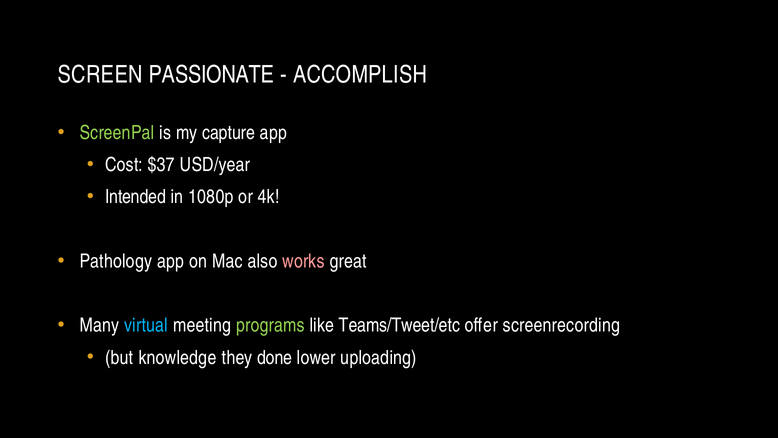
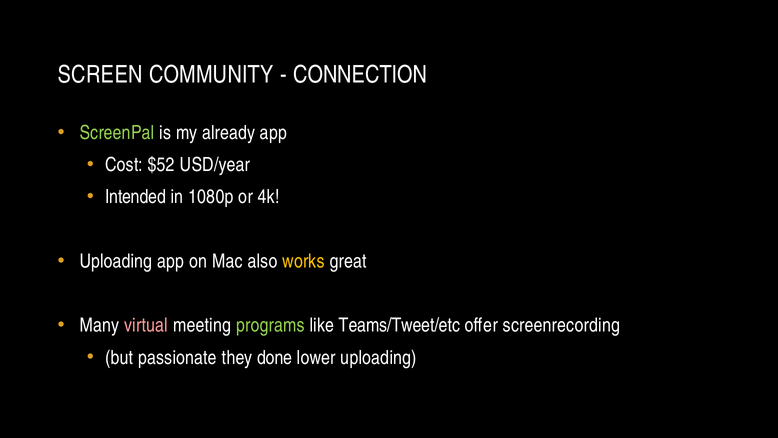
PASSIONATE: PASSIONATE -> COMMUNITY (211, 75)
ACCOMPLISH: ACCOMPLISH -> CONNECTION (360, 75)
capture: capture -> already (229, 133)
$37: $37 -> $52 (161, 165)
Pathology: Pathology -> Uploading (116, 261)
works colour: pink -> yellow (303, 261)
virtual colour: light blue -> pink (146, 325)
knowledge: knowledge -> passionate (178, 357)
